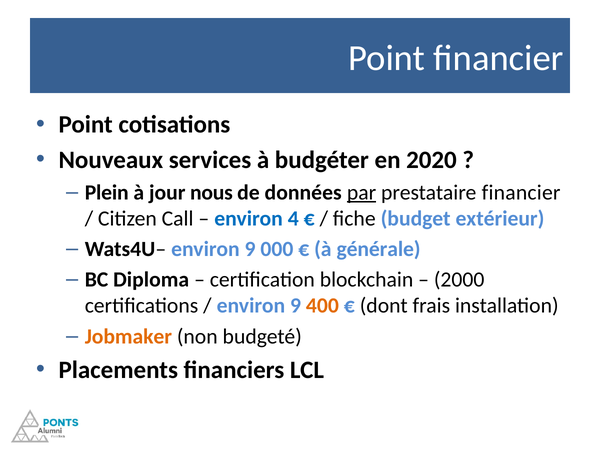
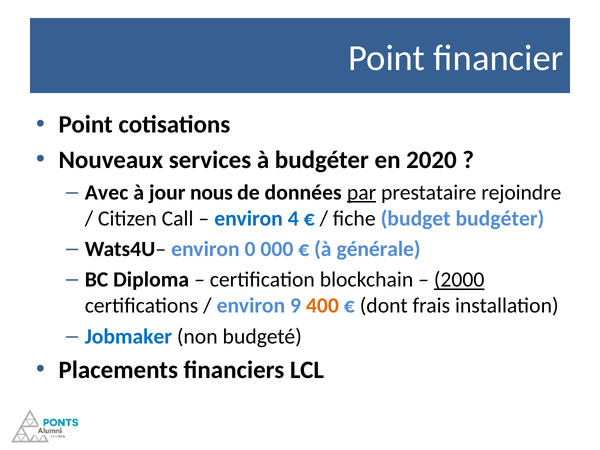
Plein: Plein -> Avec (107, 193)
prestataire financier: financier -> rejoindre (521, 193)
budget extérieur: extérieur -> budgéter (500, 219)
Wats4U– environ 9: 9 -> 0 (250, 249)
2000 underline: none -> present (459, 280)
Jobmaker colour: orange -> blue (128, 336)
